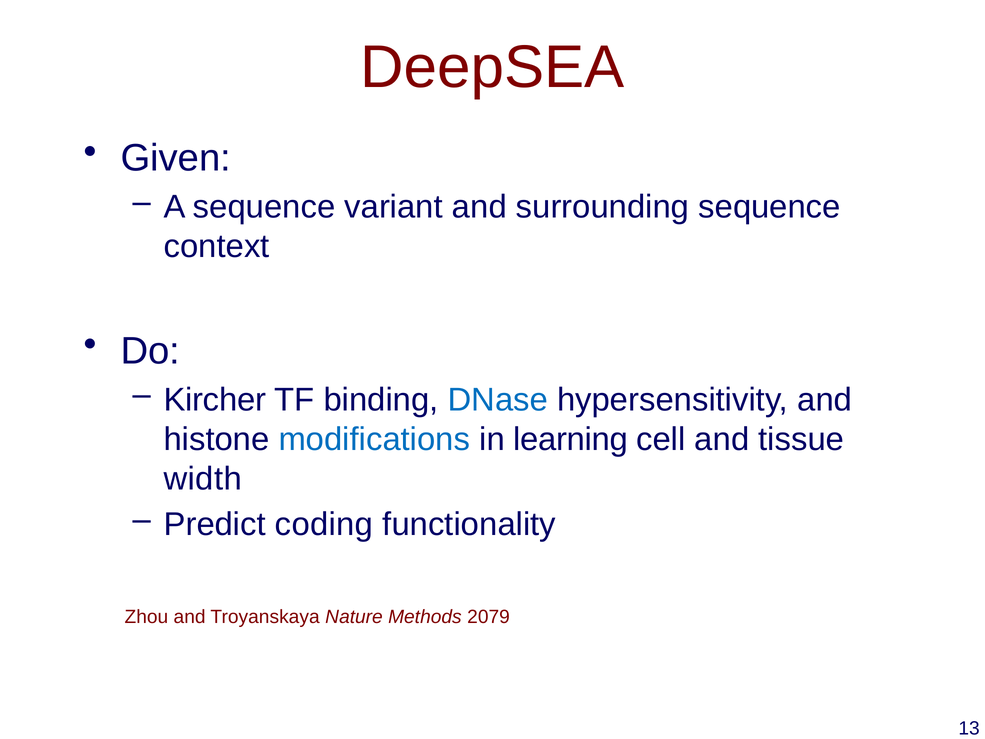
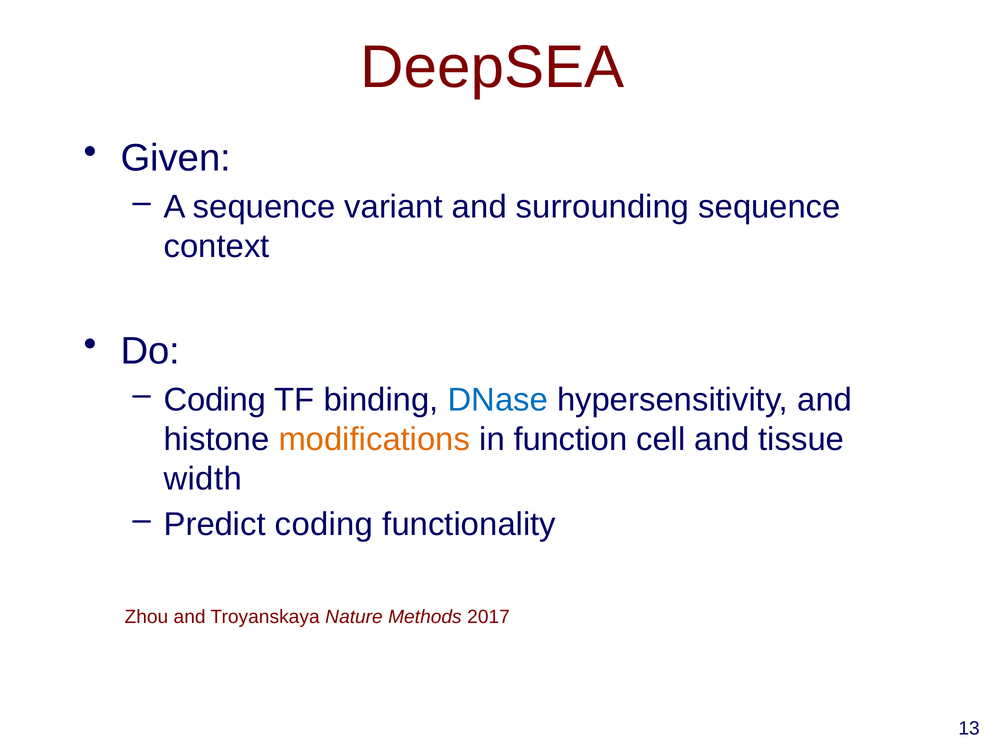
Kircher: Kircher -> Coding (215, 400)
modifications colour: blue -> orange (374, 439)
learning: learning -> function (571, 439)
2079: 2079 -> 2017 (489, 617)
